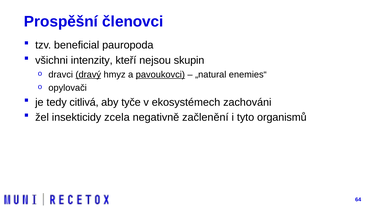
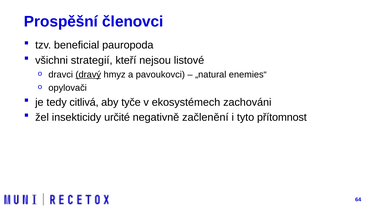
intenzity: intenzity -> strategií (92, 60)
skupin: skupin -> listové (189, 60)
pavoukovci underline: present -> none (160, 75)
zcela: zcela -> určité (117, 117)
organismů: organismů -> přítomnost (282, 117)
